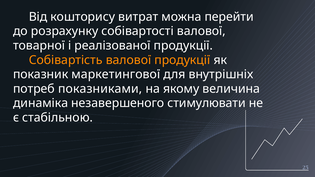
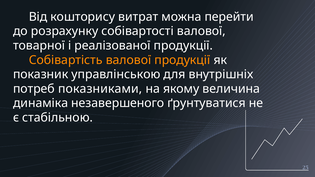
маркетингової: маркетингової -> управлінською (116, 74)
стимулювати: стимулювати -> ґрунтуватися (207, 103)
